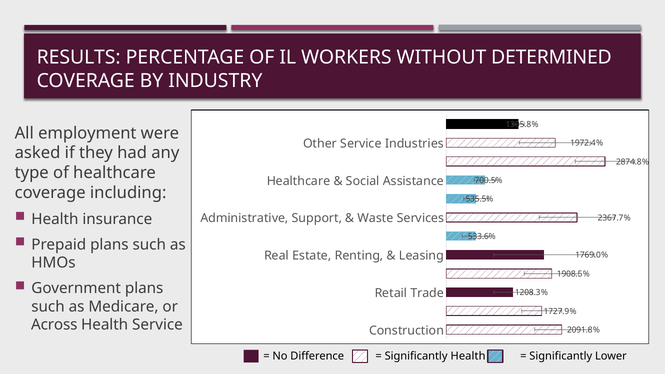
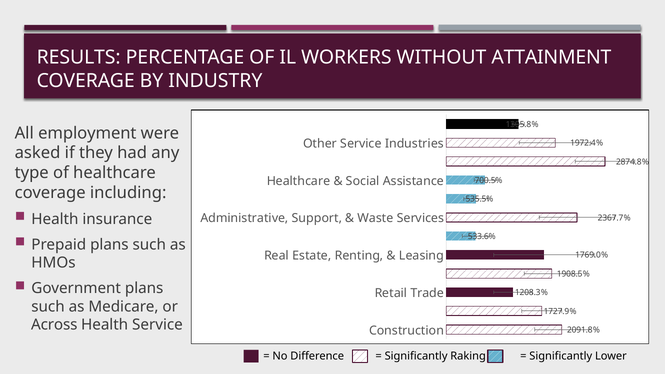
DETERMINED: DETERMINED -> ATTAINMENT (551, 58)
Significantly Health: Health -> Raking (468, 356)
